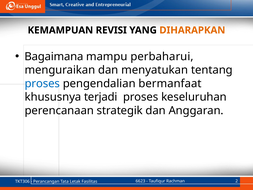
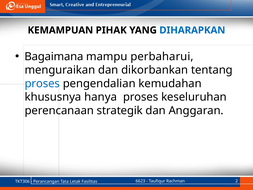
REVISI: REVISI -> PIHAK (111, 30)
DIHARAPKAN colour: orange -> blue (192, 30)
menyatukan: menyatukan -> dikorbankan (155, 70)
bermanfaat: bermanfaat -> kemudahan (170, 83)
terjadi: terjadi -> hanya (101, 97)
